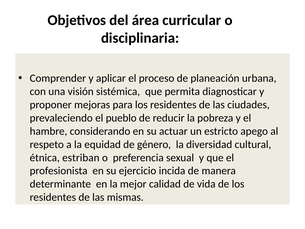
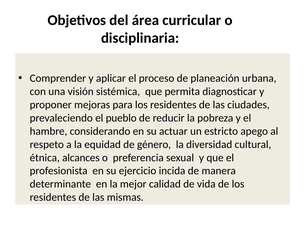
estriban: estriban -> alcances (81, 157)
